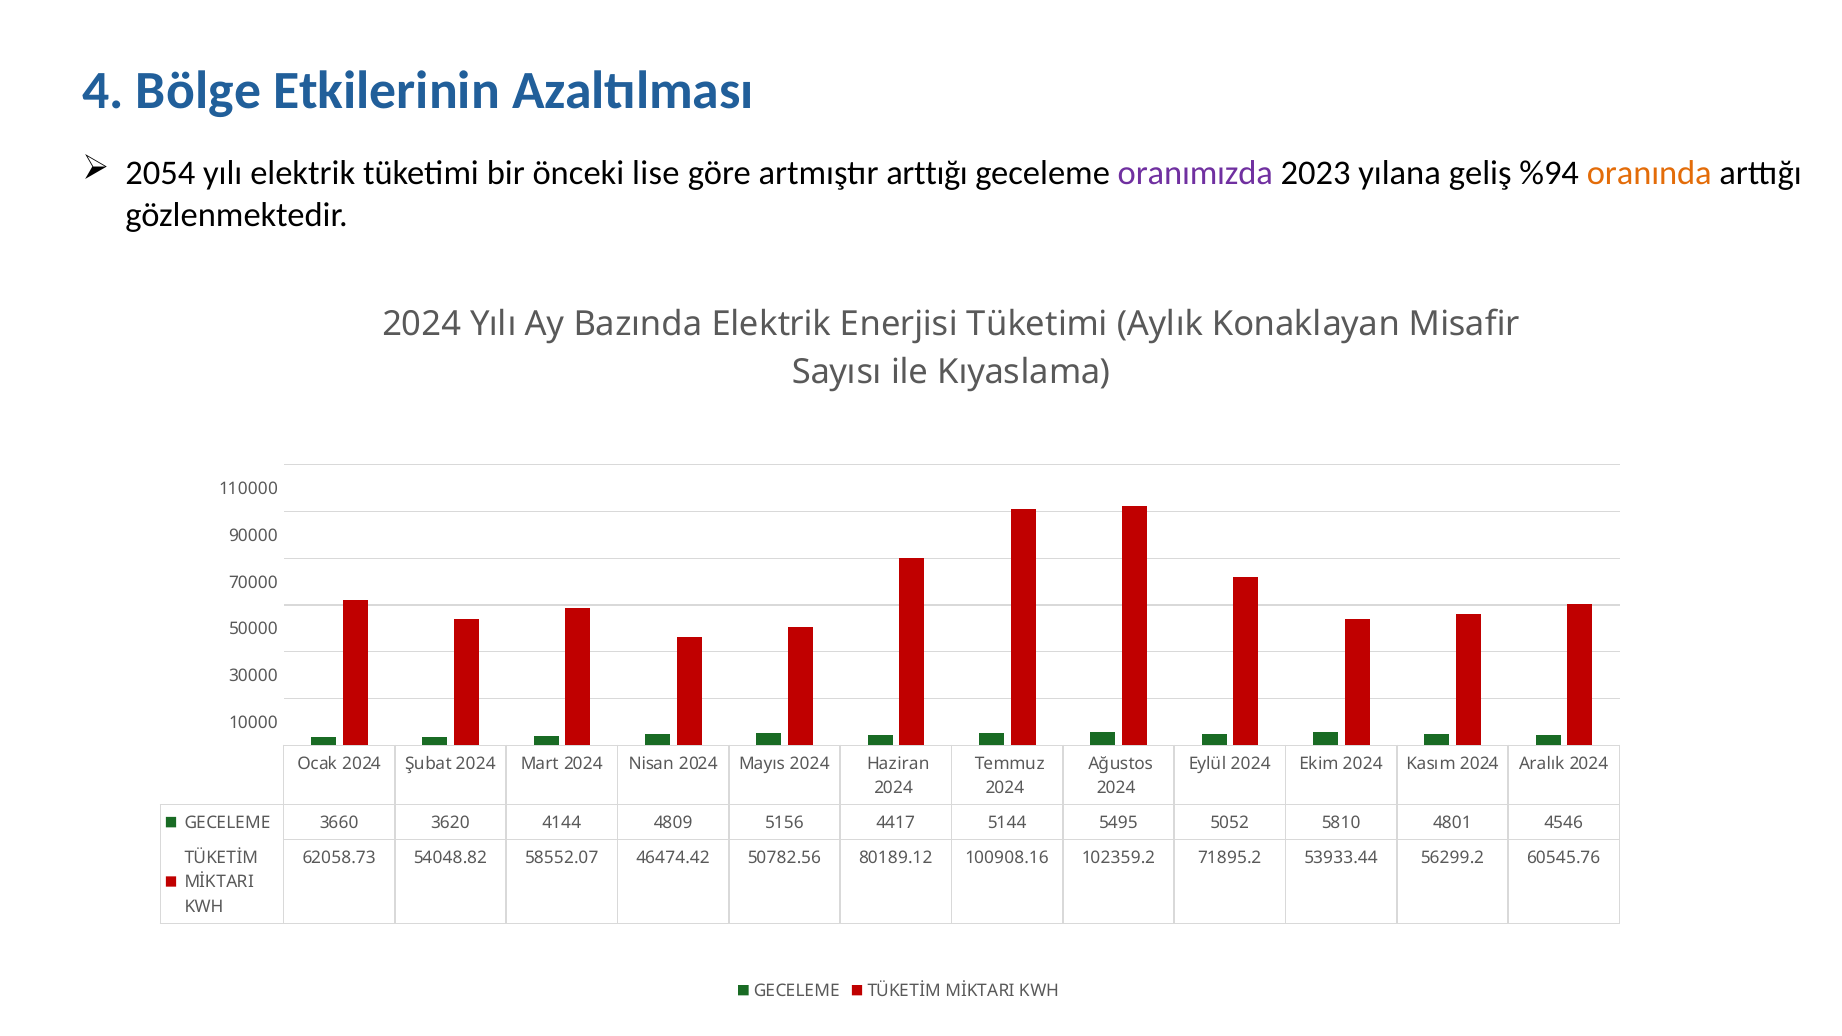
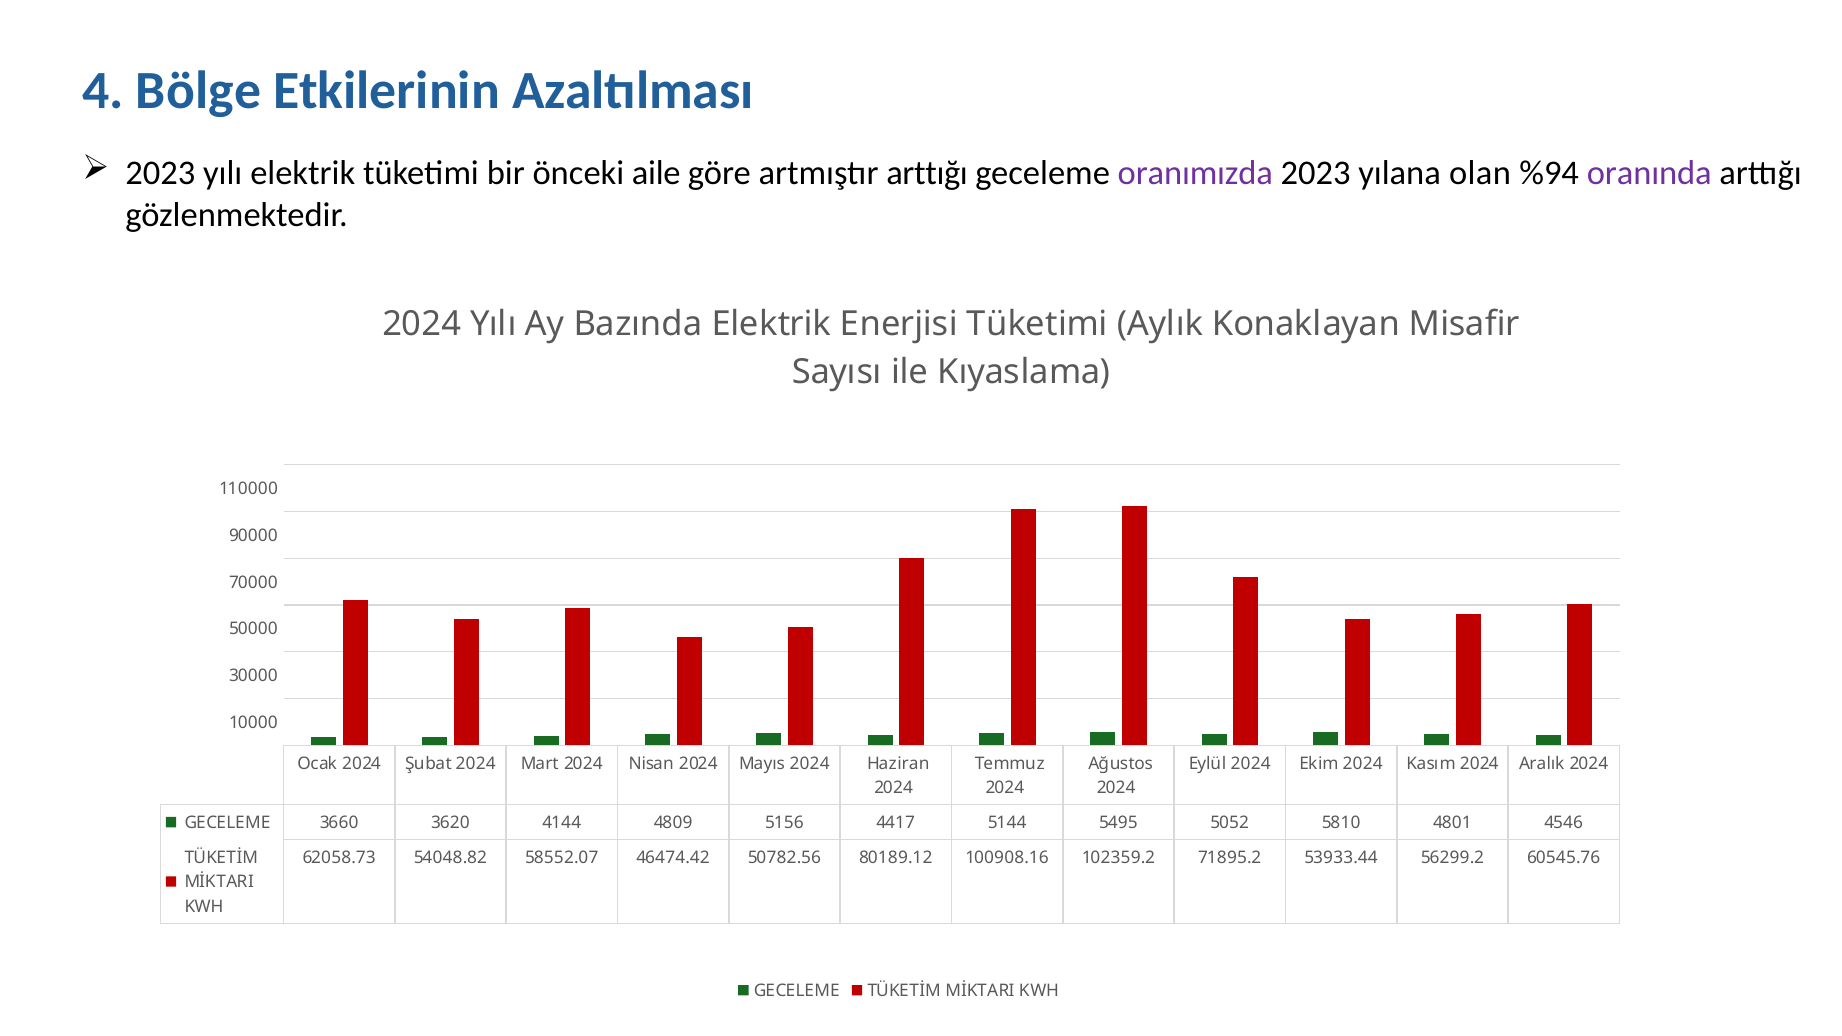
2054: 2054 -> 2023 (160, 173)
lise: lise -> aile (656, 173)
geliş: geliş -> olan (1480, 173)
oranında colour: orange -> purple (1649, 173)
